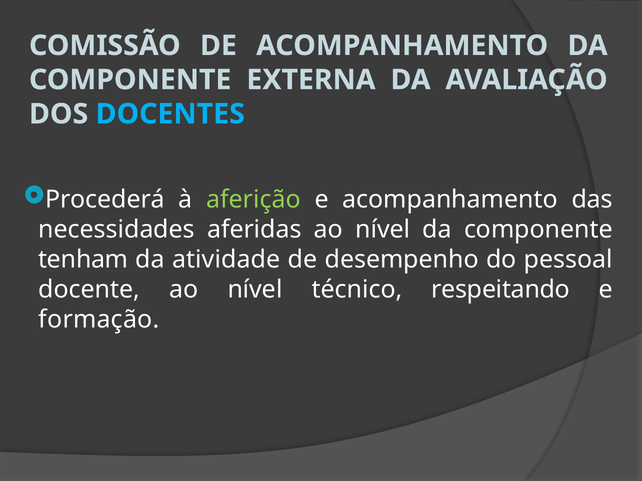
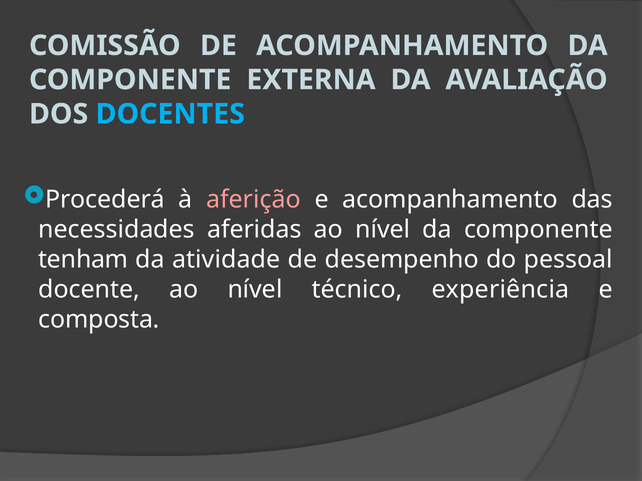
aferição colour: light green -> pink (253, 200)
respeitando: respeitando -> experiência (500, 290)
formação: formação -> composta (99, 320)
